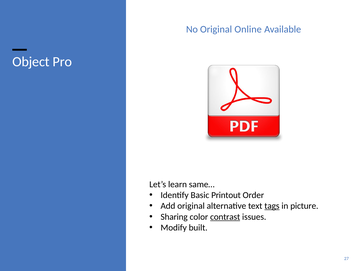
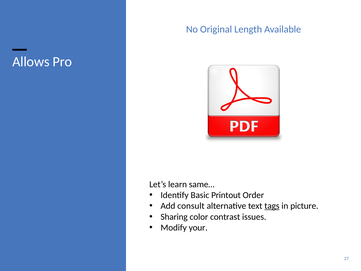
Online: Online -> Length (248, 29)
Object: Object -> Allows (31, 62)
Add original: original -> consult (191, 206)
contrast underline: present -> none (225, 217)
built: built -> your (198, 227)
